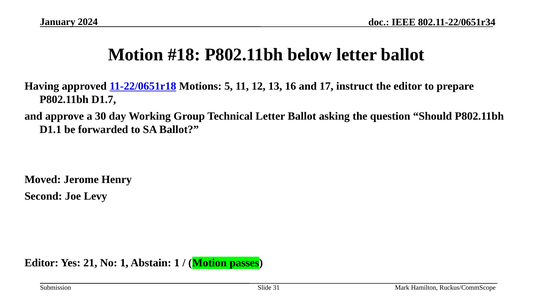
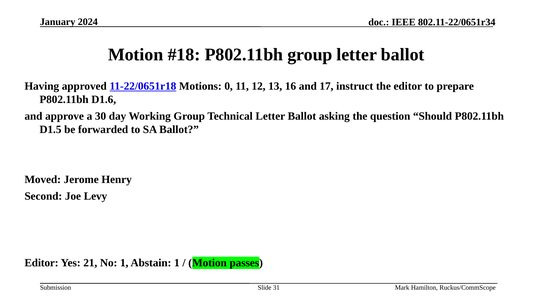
P802.11bh below: below -> group (310, 54)
5: 5 -> 0 (229, 86)
D1.7: D1.7 -> D1.6 (104, 99)
D1.1: D1.1 -> D1.5 (50, 129)
